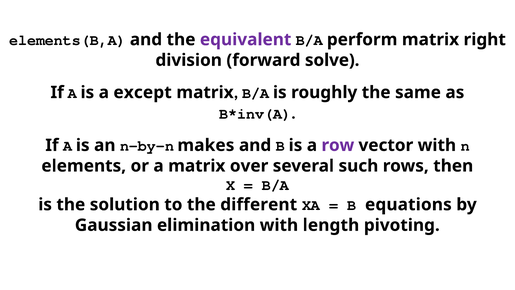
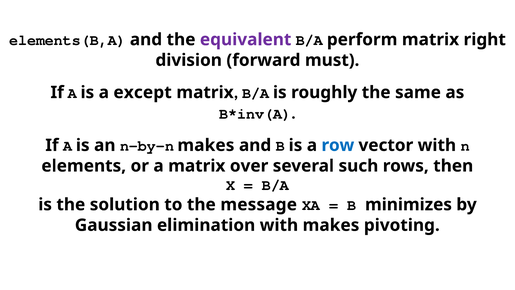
solve: solve -> must (332, 60)
row colour: purple -> blue (338, 145)
different: different -> message (259, 204)
equations: equations -> minimizes (408, 204)
with length: length -> makes (331, 225)
